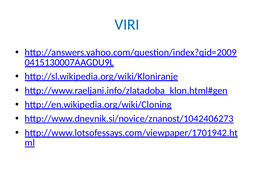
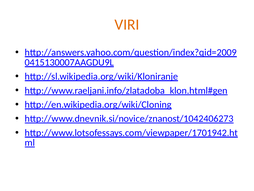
VIRI colour: blue -> orange (127, 25)
